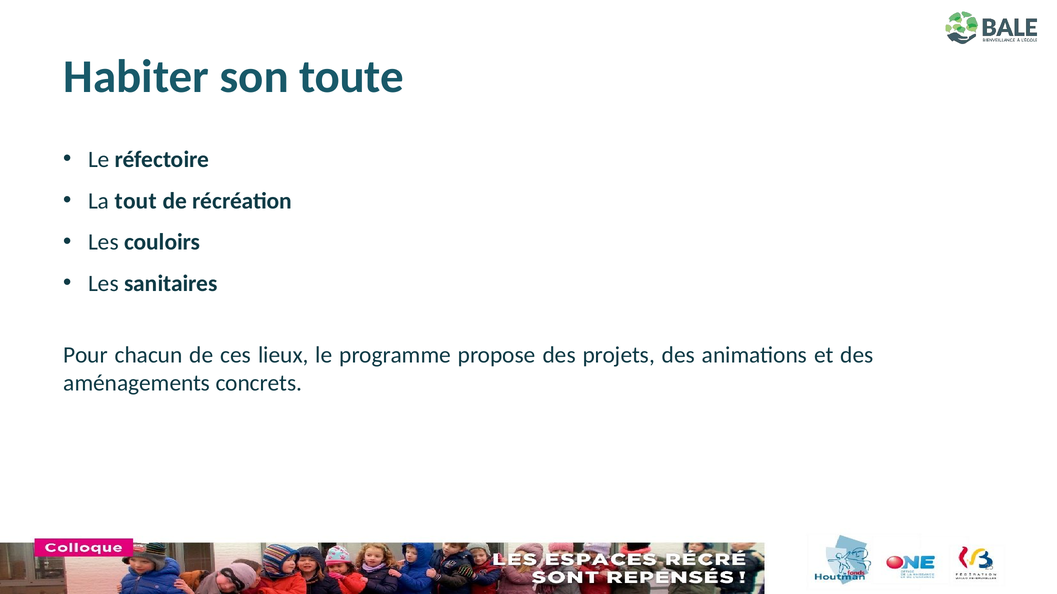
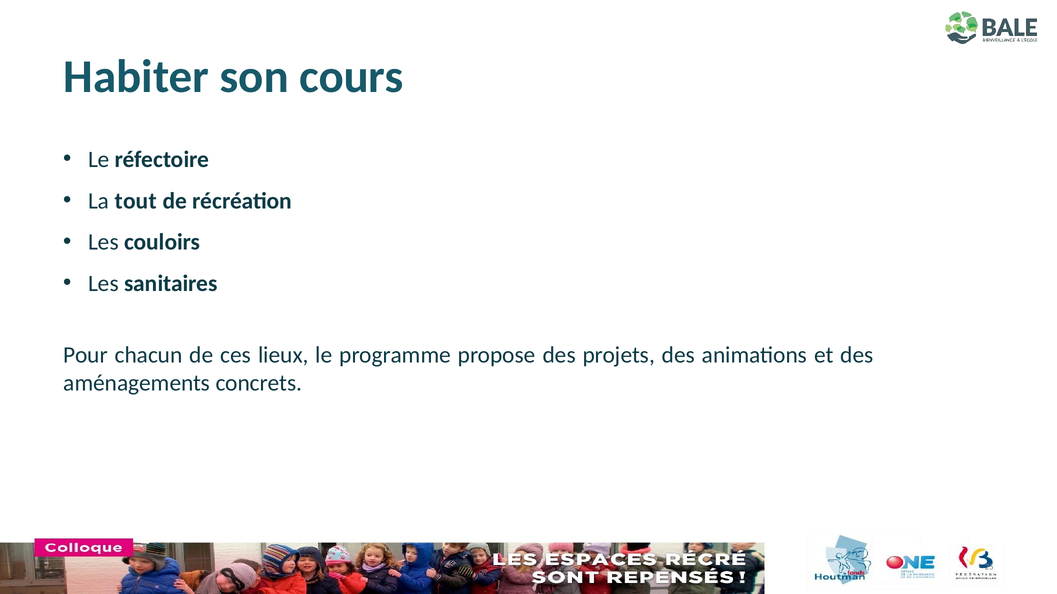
toute: toute -> cours (351, 77)
